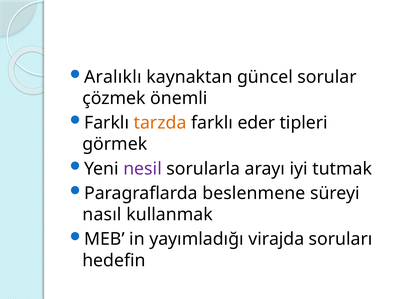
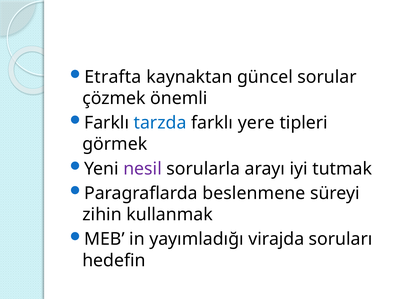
Aralıklı: Aralıklı -> Etrafta (113, 77)
tarzda colour: orange -> blue (160, 123)
eder: eder -> yere (256, 123)
nasıl: nasıl -> zihin (102, 214)
